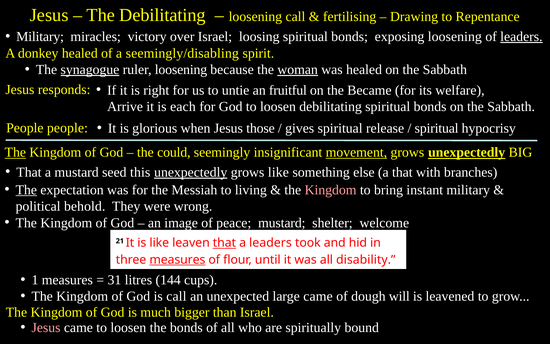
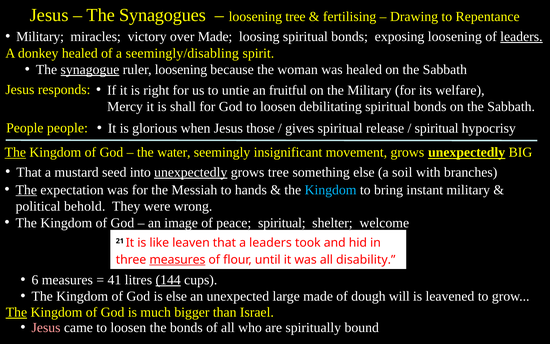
The Debilitating: Debilitating -> Synagogues (163, 15)
loosening call: call -> tree (295, 16)
over Israel: Israel -> Made (215, 37)
woman underline: present -> none (298, 70)
the Became: Became -> Military (369, 90)
Arrive: Arrive -> Mercy (125, 107)
each: each -> shall (183, 107)
could: could -> water (174, 152)
movement underline: present -> none (356, 152)
this: this -> into (140, 172)
grows like: like -> tree (278, 172)
a that: that -> soil (402, 172)
living: living -> hands (251, 190)
Kingdom colour: pink -> light blue (331, 190)
peace mustard: mustard -> spiritual (282, 223)
that underline: present -> none (224, 243)
1: 1 -> 6 (35, 280)
31: 31 -> 41 (114, 280)
144 underline: none -> present (168, 280)
is call: call -> else (177, 296)
large came: came -> made (318, 296)
The underline: none -> present (16, 312)
